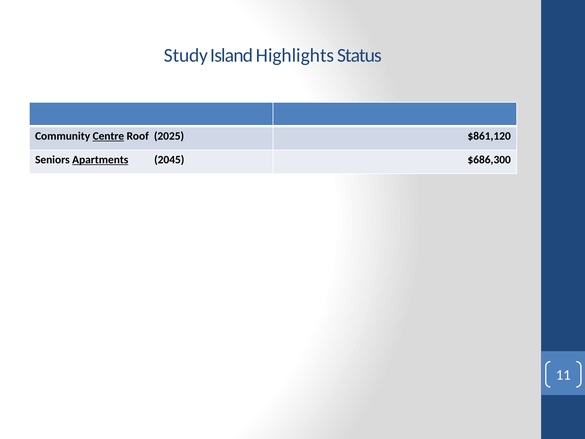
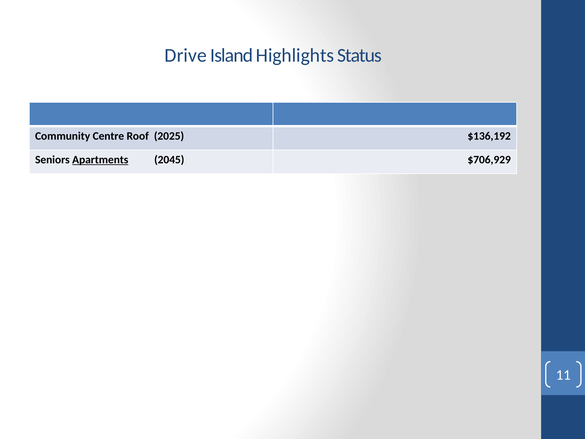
Study: Study -> Drive (186, 55)
Centre underline: present -> none (108, 136)
$861,120: $861,120 -> $136,192 (489, 136)
$686,300: $686,300 -> $706,929 (489, 160)
